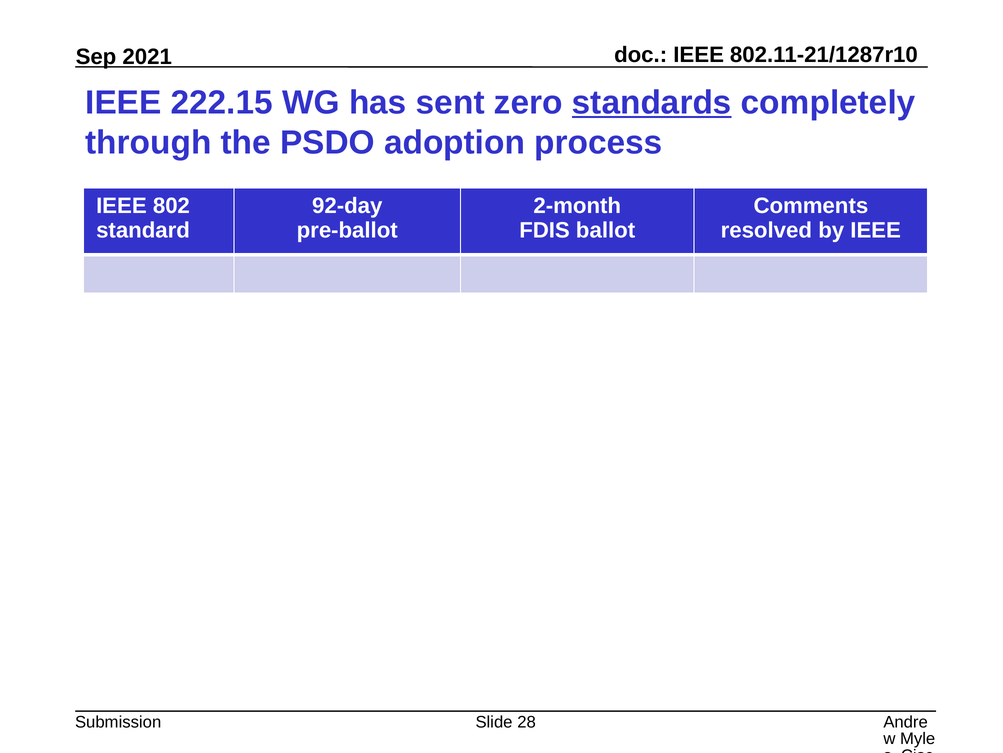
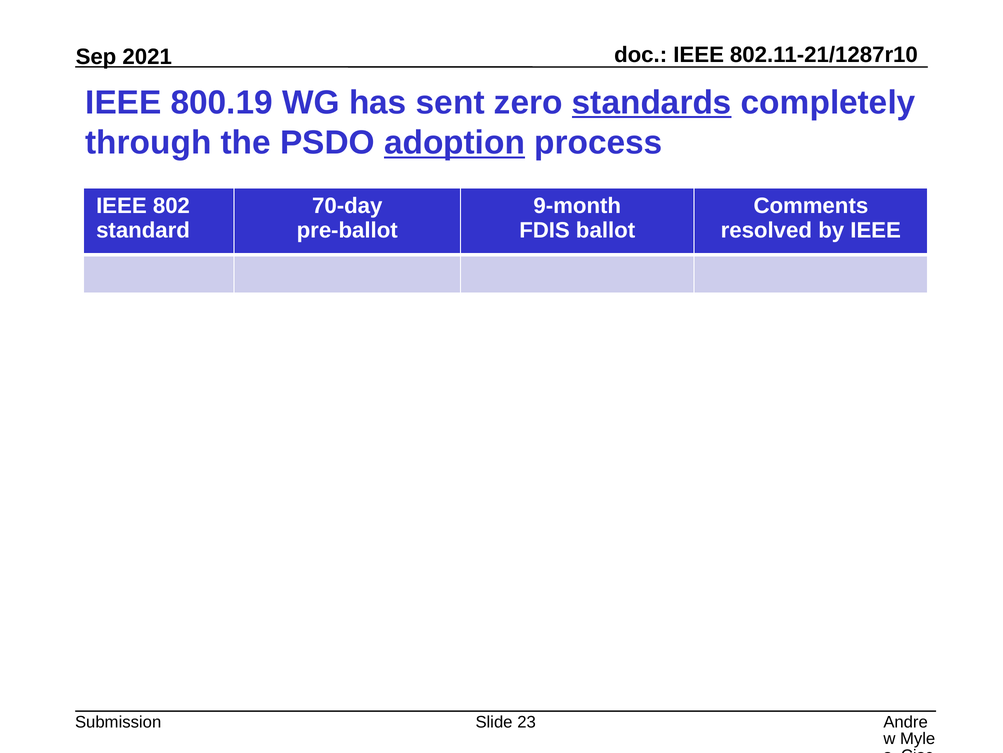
222.15: 222.15 -> 800.19 (222, 103)
adoption underline: none -> present (455, 143)
92-day: 92-day -> 70-day (347, 206)
2-month: 2-month -> 9-month (577, 206)
28: 28 -> 23 (527, 721)
